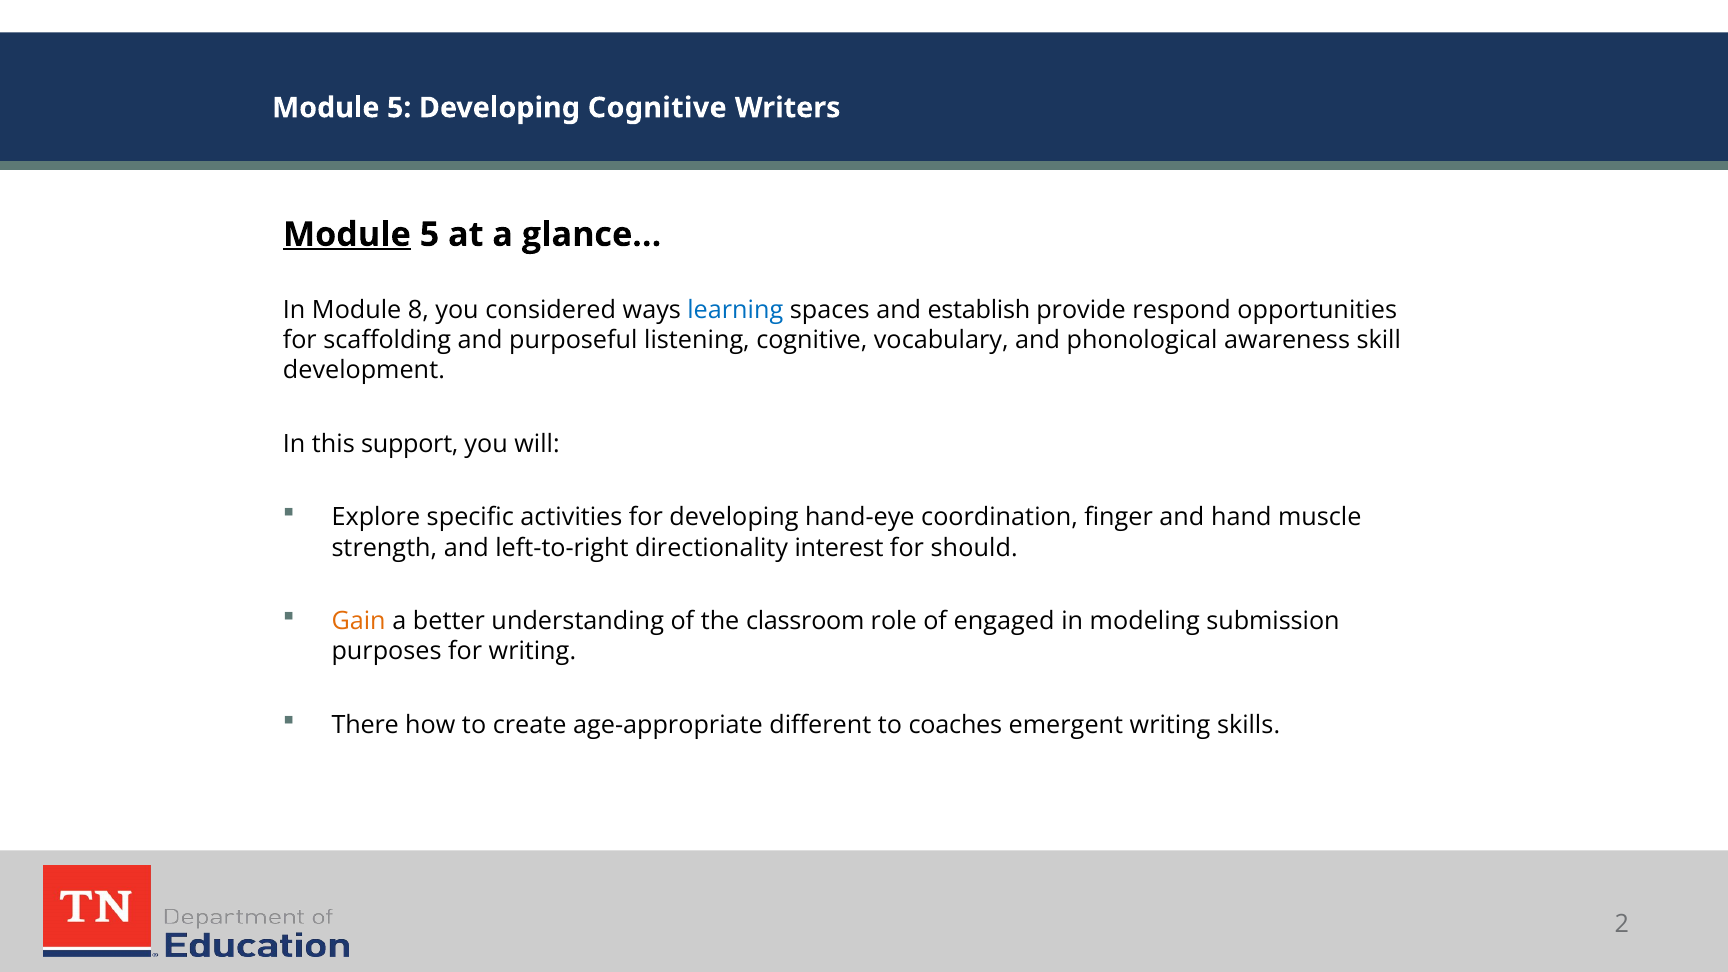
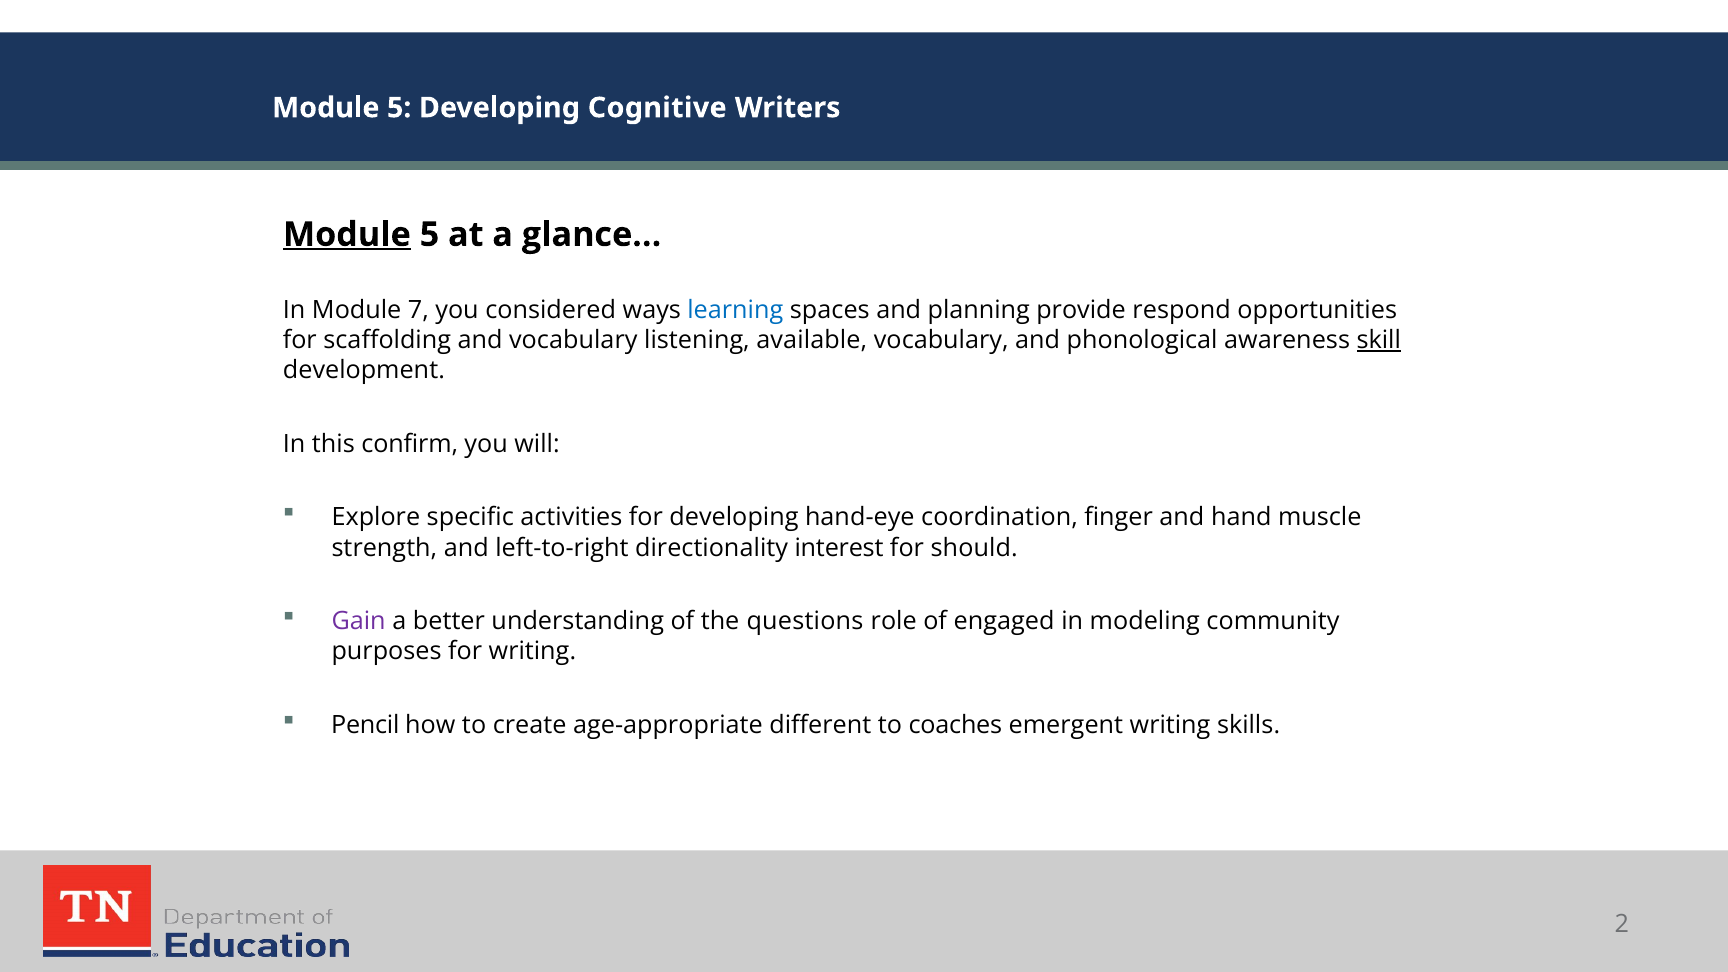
8: 8 -> 7 (418, 310)
establish: establish -> planning (979, 310)
and purposeful: purposeful -> vocabulary (573, 340)
listening cognitive: cognitive -> available (812, 340)
skill underline: none -> present (1379, 340)
support: support -> confirm (410, 444)
Gain colour: orange -> purple (359, 621)
classroom: classroom -> questions (805, 621)
submission: submission -> community (1273, 621)
There: There -> Pencil (365, 725)
